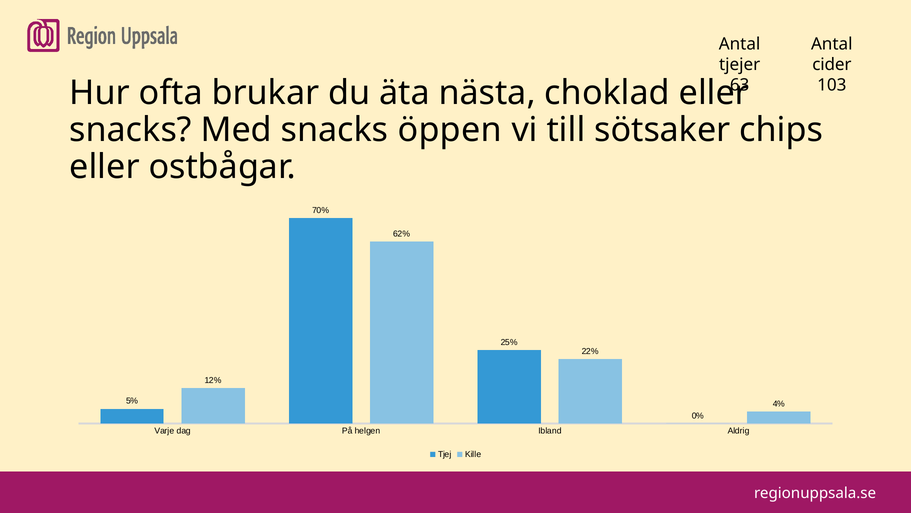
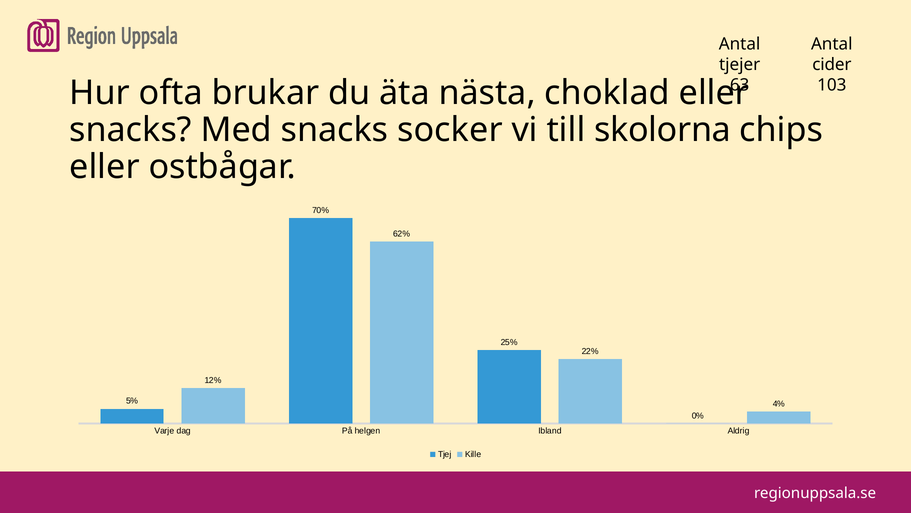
öppen: öppen -> socker (450, 130)
sötsaker: sötsaker -> skolorna (663, 130)
